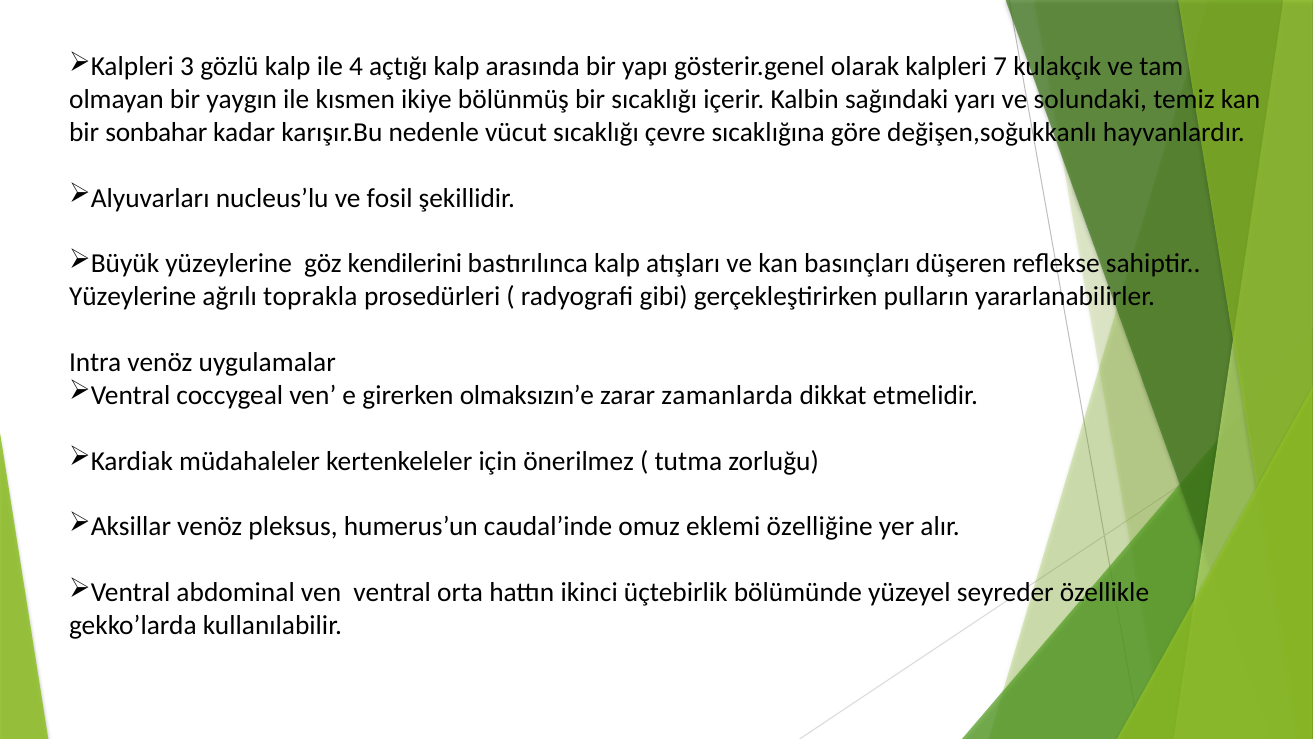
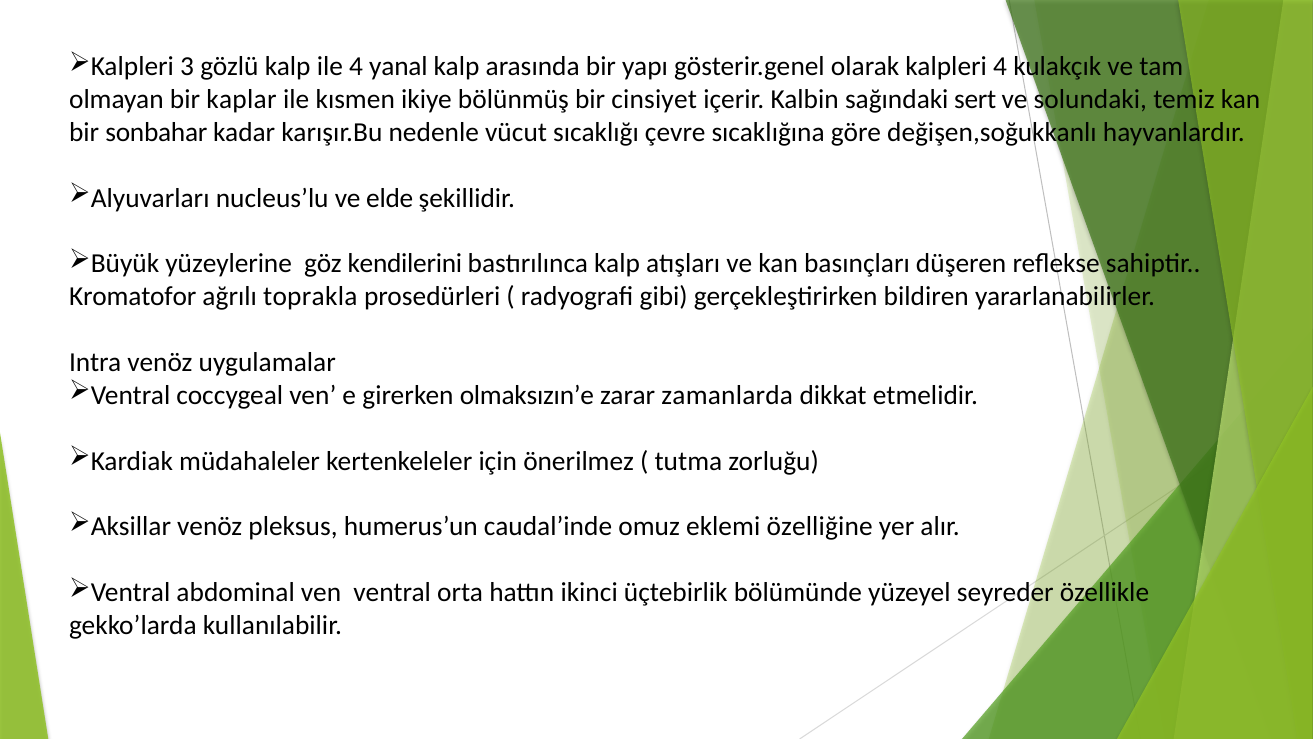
açtığı: açtığı -> yanal (398, 67)
kalpleri 7: 7 -> 4 (1000, 67)
yaygın: yaygın -> kaplar (241, 100)
bir sıcaklığı: sıcaklığı -> cinsiyet (654, 100)
yarı: yarı -> sert (975, 100)
fosil: fosil -> elde (390, 198)
Yüzeylerine: Yüzeylerine -> Kromatofor (133, 297)
pulların: pulların -> bildiren (926, 297)
